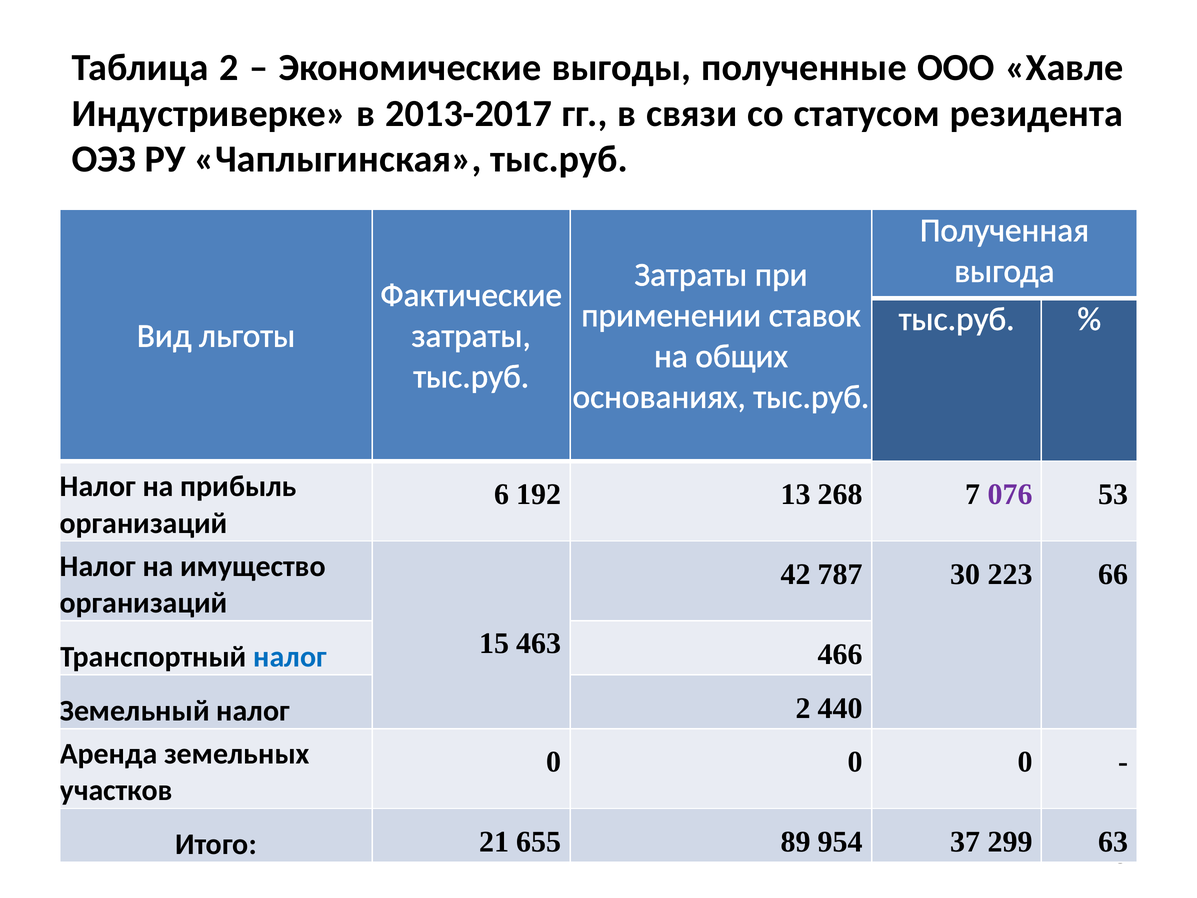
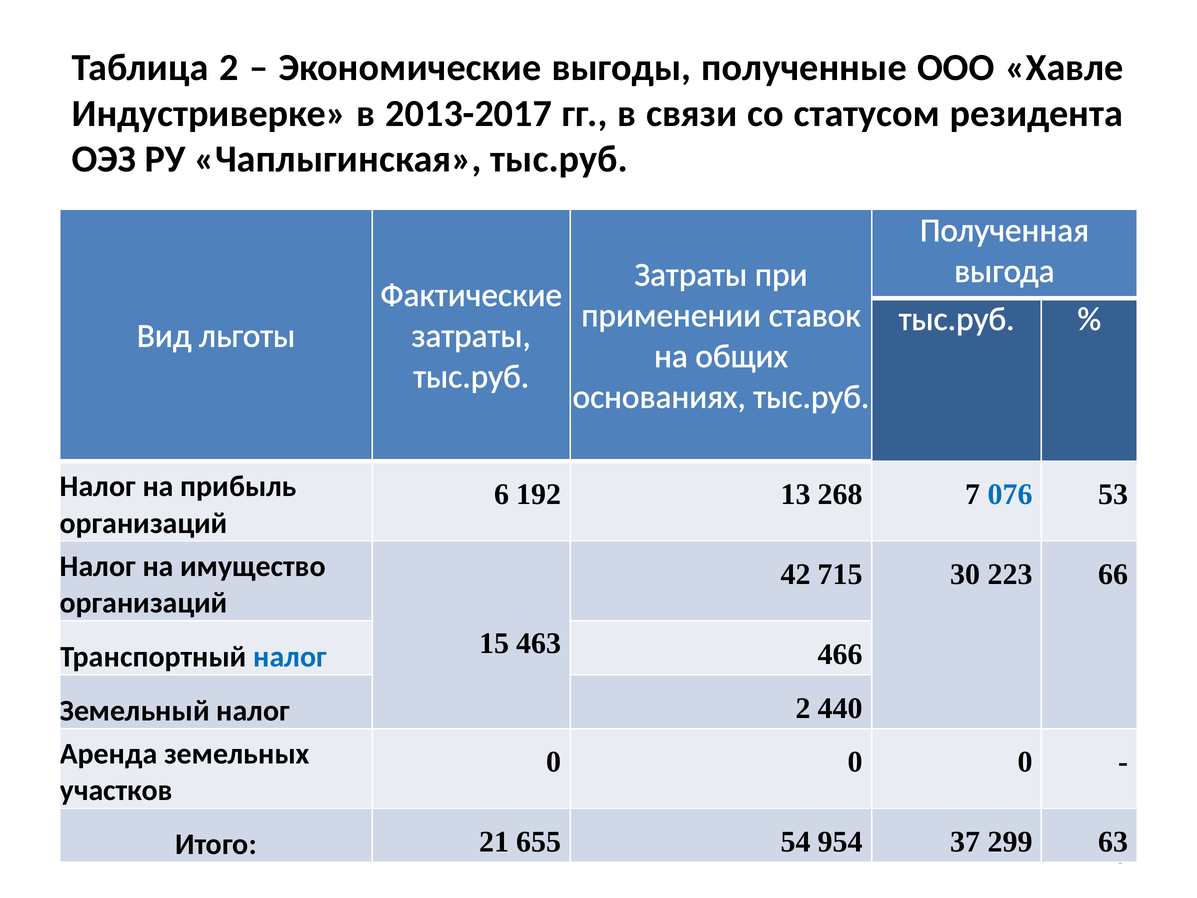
076 colour: purple -> blue (1010, 494)
787: 787 -> 715 (840, 574)
89: 89 -> 54 (796, 842)
